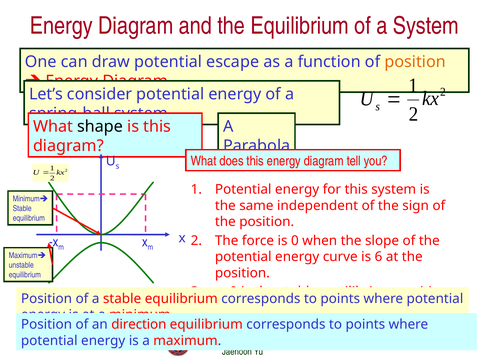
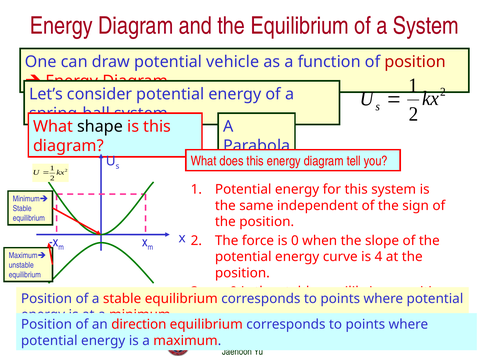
escape: escape -> vehicle (233, 62)
position colour: orange -> red (415, 62)
is 6: 6 -> 4 (378, 257)
